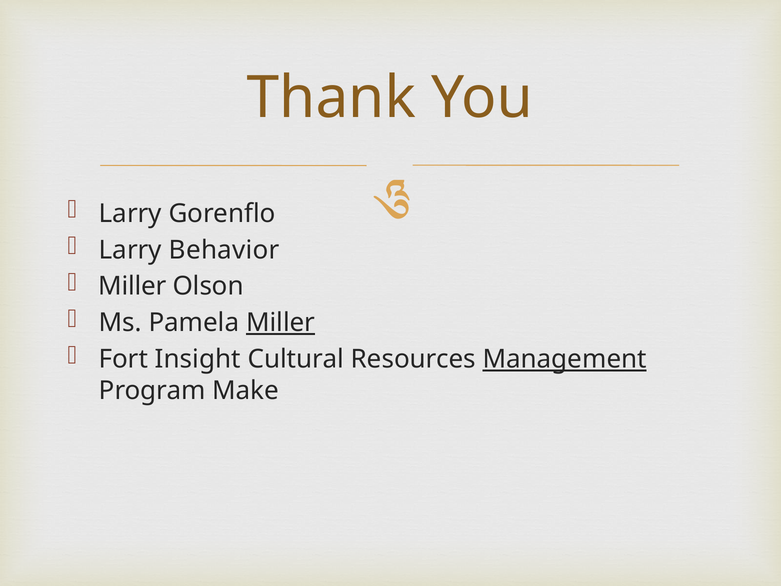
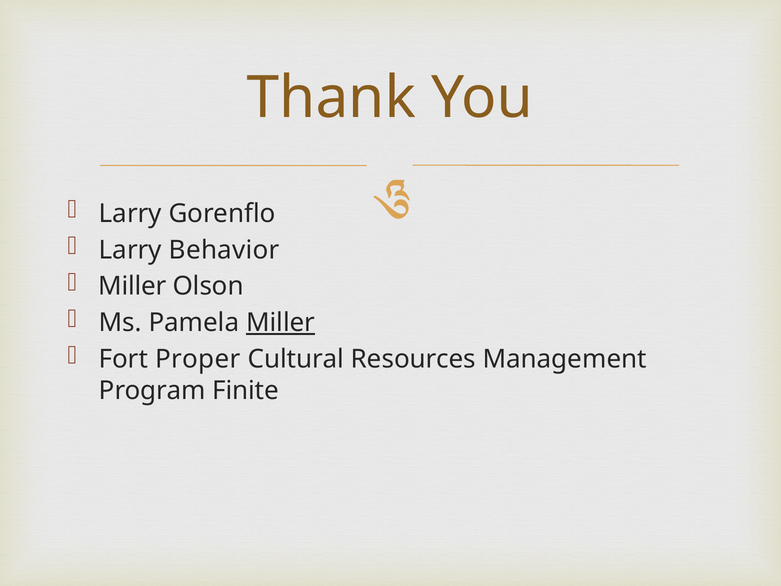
Insight: Insight -> Proper (198, 359)
Management underline: present -> none (565, 359)
Make: Make -> Finite (246, 390)
